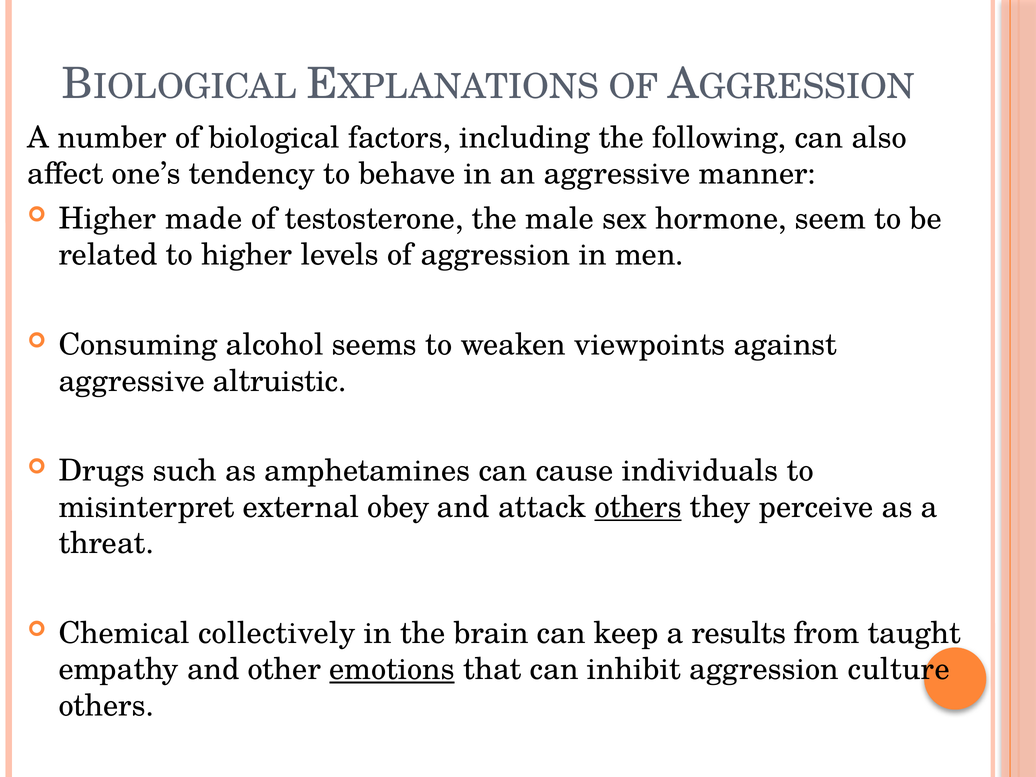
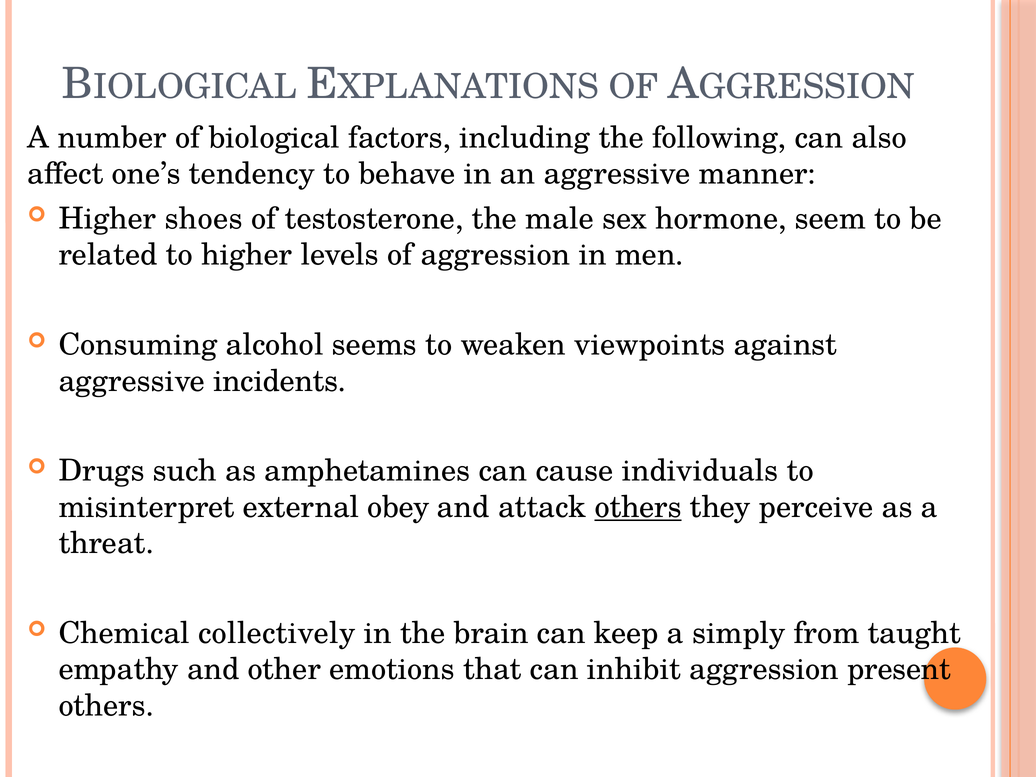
made: made -> shoes (204, 219)
altruistic: altruistic -> incidents (280, 381)
results: results -> simply (739, 633)
emotions underline: present -> none (392, 670)
culture: culture -> present (899, 670)
